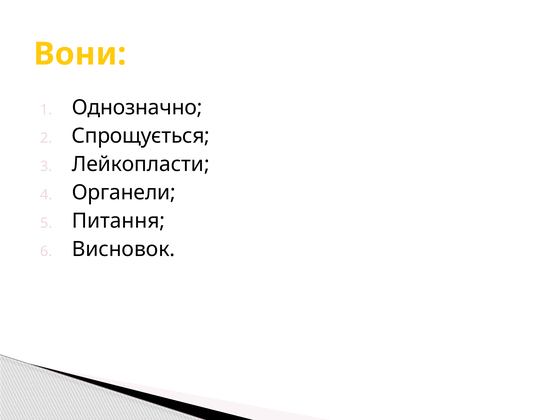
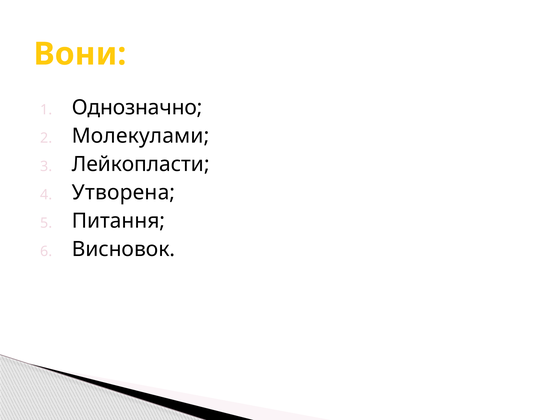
Спрощується: Спрощується -> Молекулами (141, 136)
Органели: Органели -> Утворена (124, 193)
